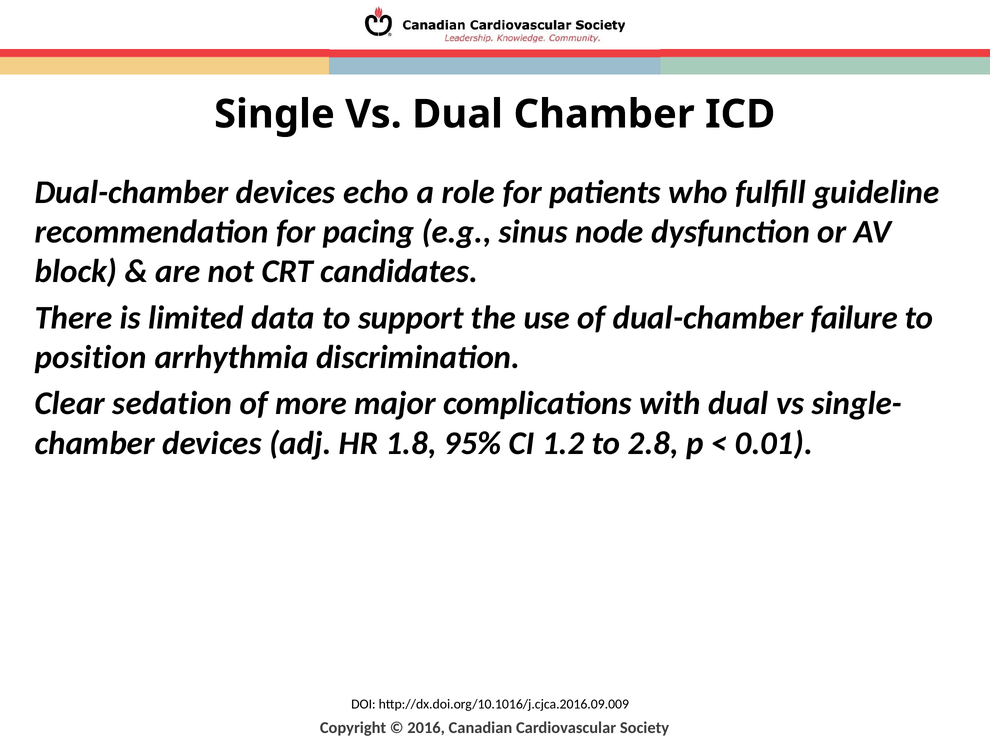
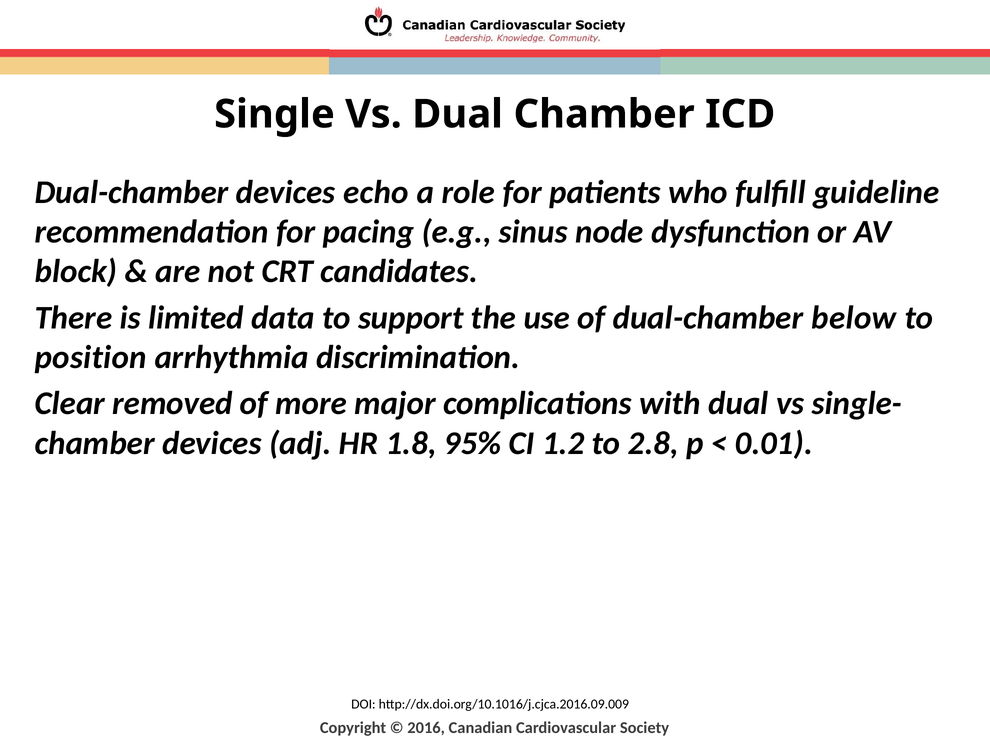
failure: failure -> below (854, 317)
sedation: sedation -> removed (173, 403)
